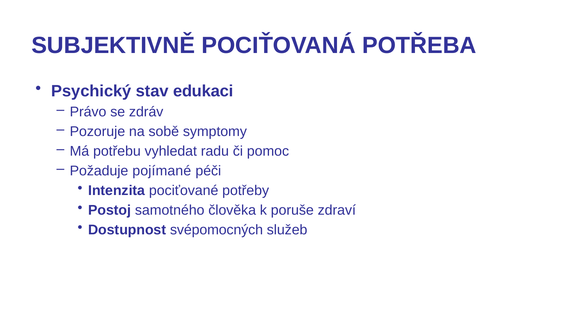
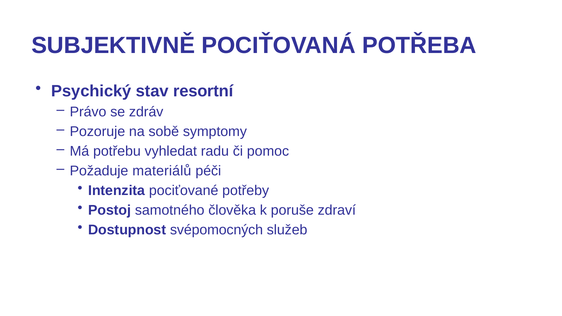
edukaci: edukaci -> resortní (203, 91)
pojímané: pojímané -> materiálů (162, 171)
